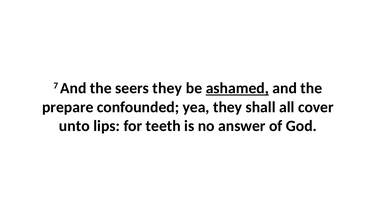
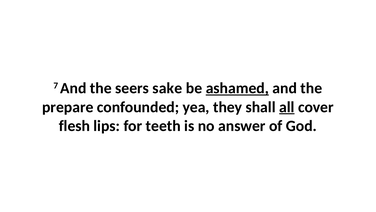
seers they: they -> sake (167, 88)
all underline: none -> present (287, 107)
unto: unto -> flesh (74, 126)
